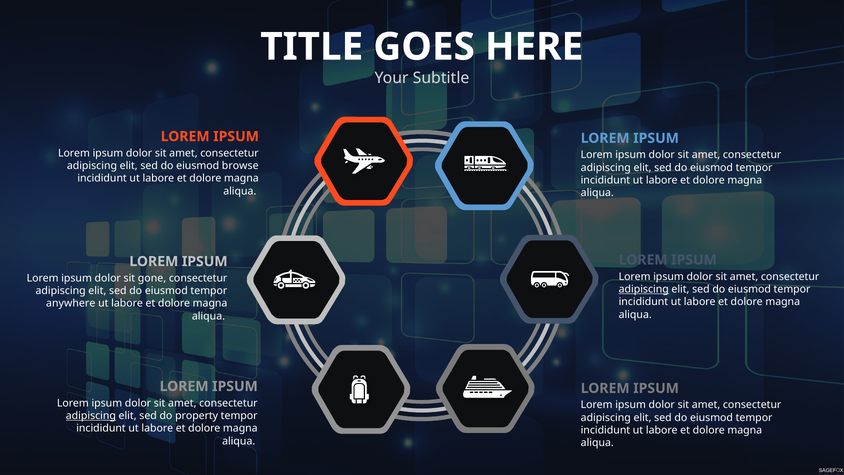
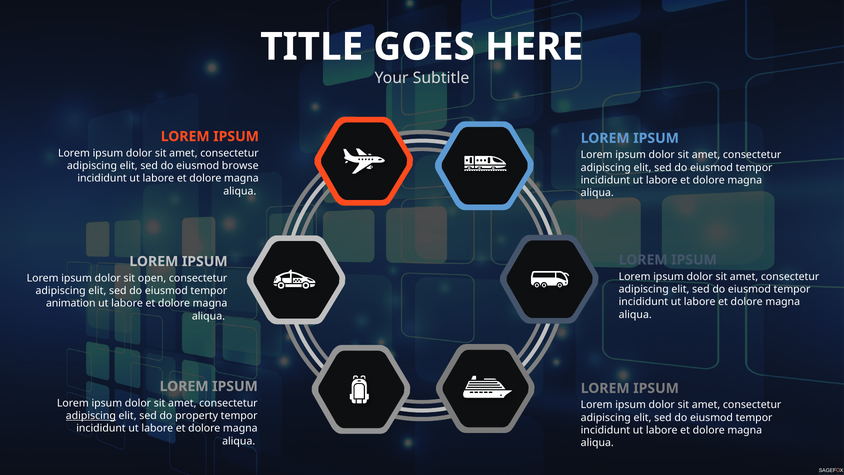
gone: gone -> open (152, 278)
adipiscing underline: present -> none (644, 289)
anywhere: anywhere -> animation (71, 303)
